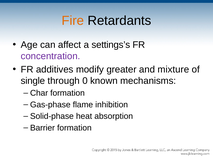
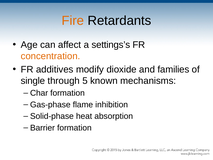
concentration colour: purple -> orange (51, 56)
greater: greater -> dioxide (122, 69)
mixture: mixture -> families (173, 69)
0: 0 -> 5 (85, 81)
